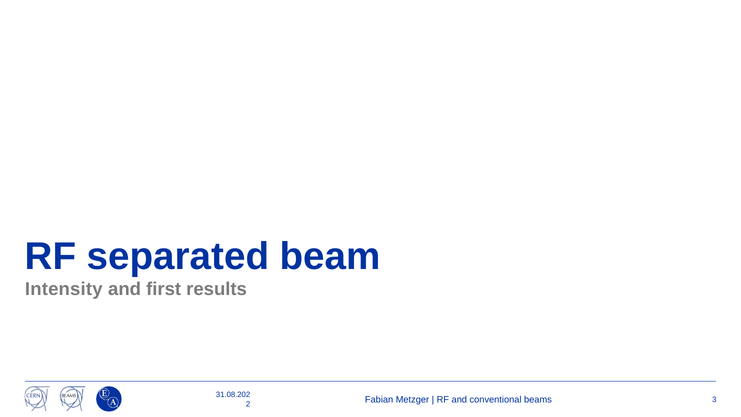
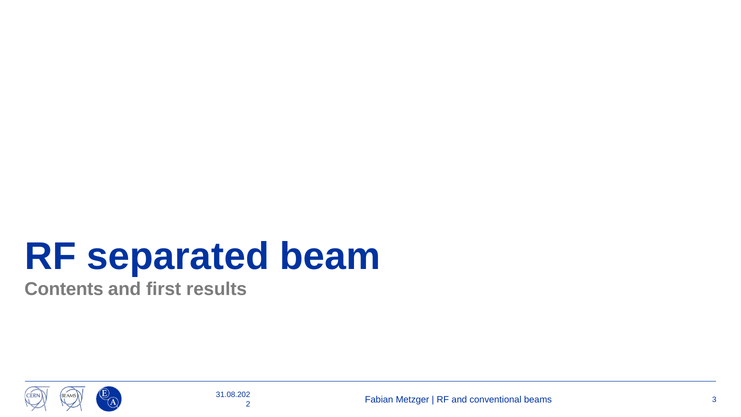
Intensity: Intensity -> Contents (64, 289)
